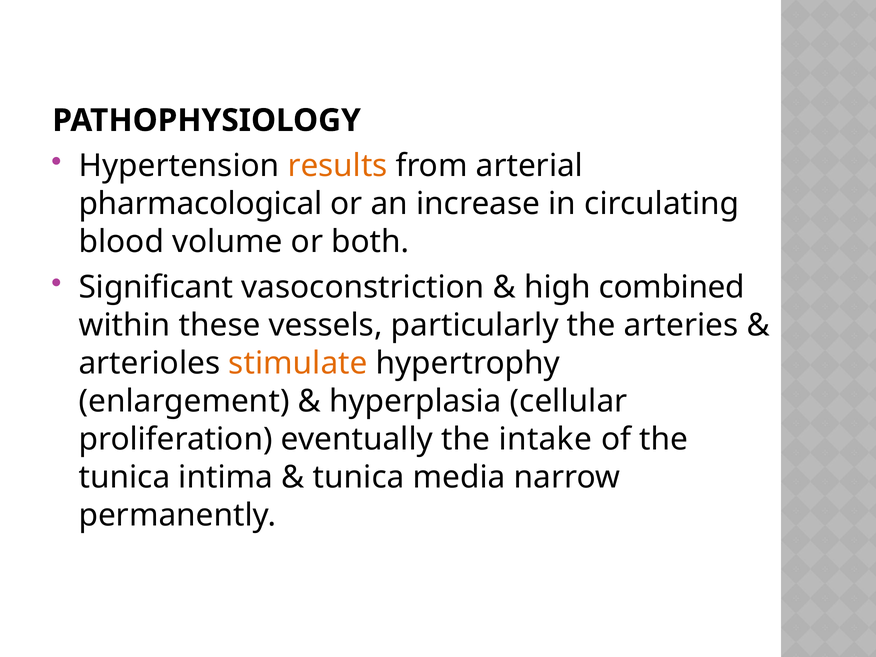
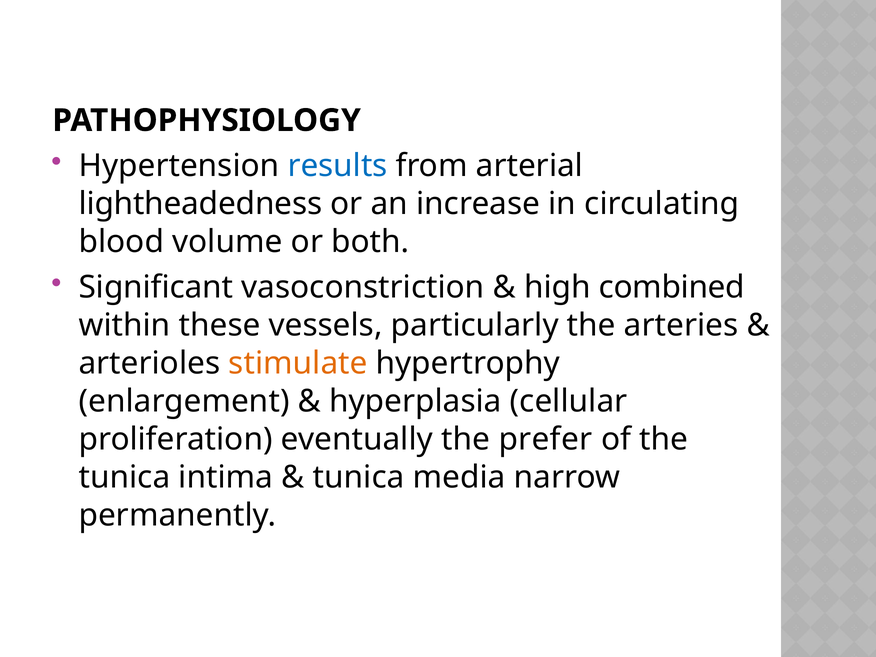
results colour: orange -> blue (338, 166)
pharmacological: pharmacological -> lightheadedness (200, 204)
intake: intake -> prefer (545, 439)
